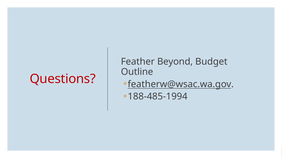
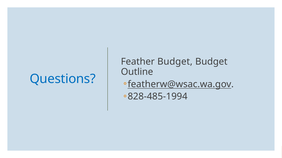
Feather Beyond: Beyond -> Budget (175, 62)
Questions colour: red -> blue (63, 79)
188-485-1994: 188-485-1994 -> 828-485-1994 (158, 97)
